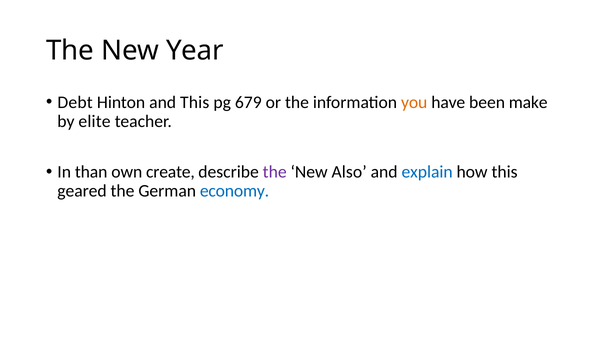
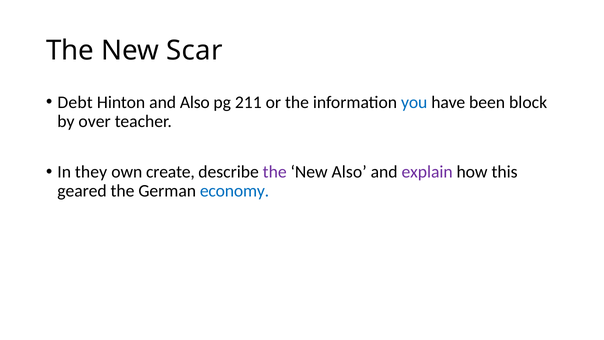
Year: Year -> Scar (194, 51)
and This: This -> Also (195, 102)
679: 679 -> 211 (248, 102)
you colour: orange -> blue (414, 102)
make: make -> block (528, 102)
elite: elite -> over (95, 121)
than: than -> they (91, 172)
explain colour: blue -> purple (427, 172)
